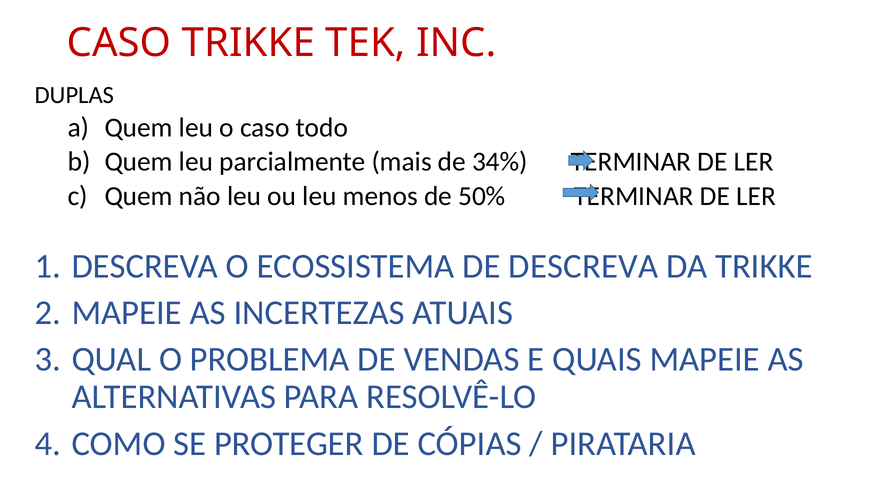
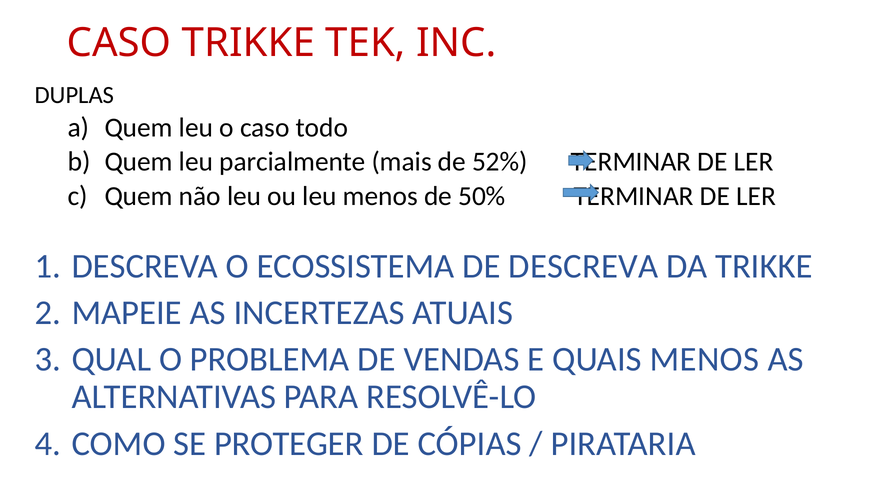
34%: 34% -> 52% (500, 162)
QUAIS MAPEIE: MAPEIE -> MENOS (705, 359)
